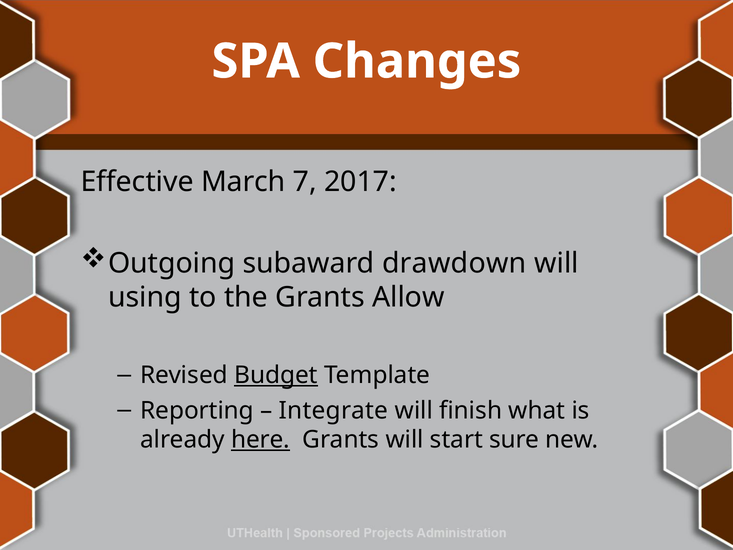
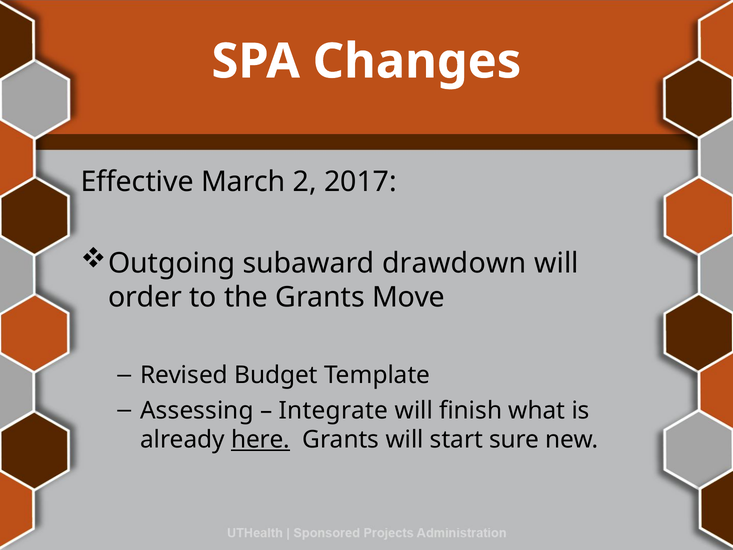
7: 7 -> 2 (305, 182)
using: using -> order (145, 297)
Allow: Allow -> Move (409, 297)
Budget underline: present -> none (276, 375)
Reporting: Reporting -> Assessing (197, 410)
